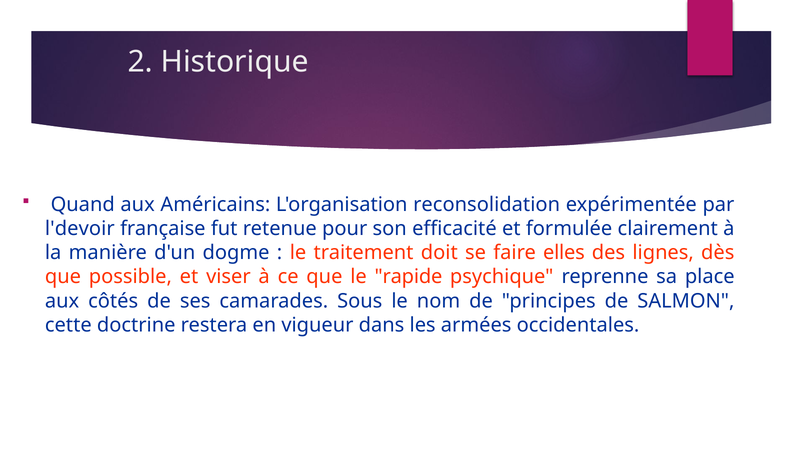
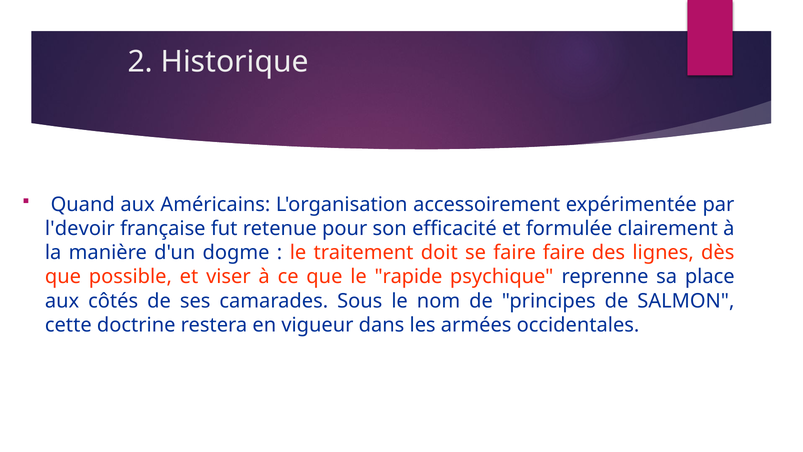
reconsolidation: reconsolidation -> accessoirement (487, 204)
faire elles: elles -> faire (564, 253)
